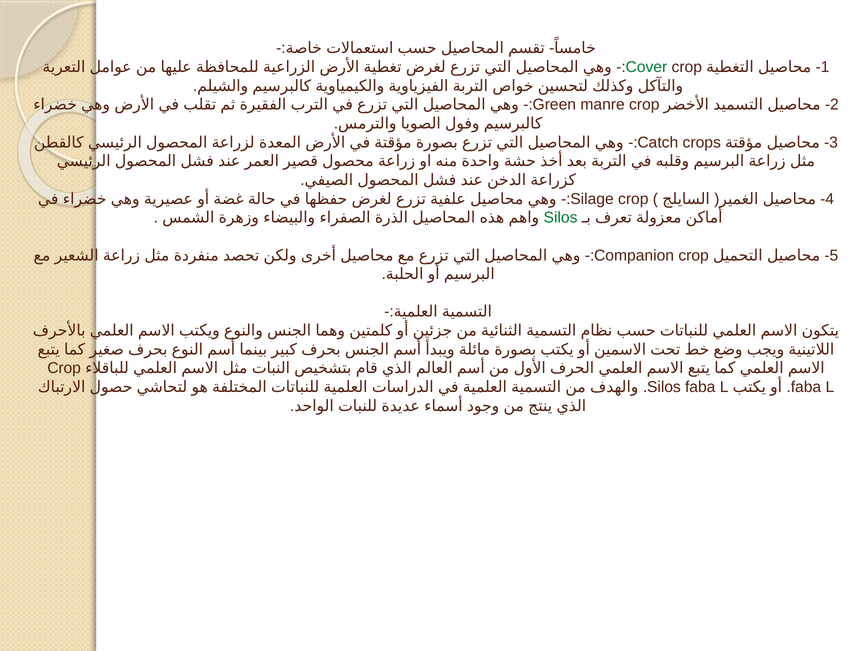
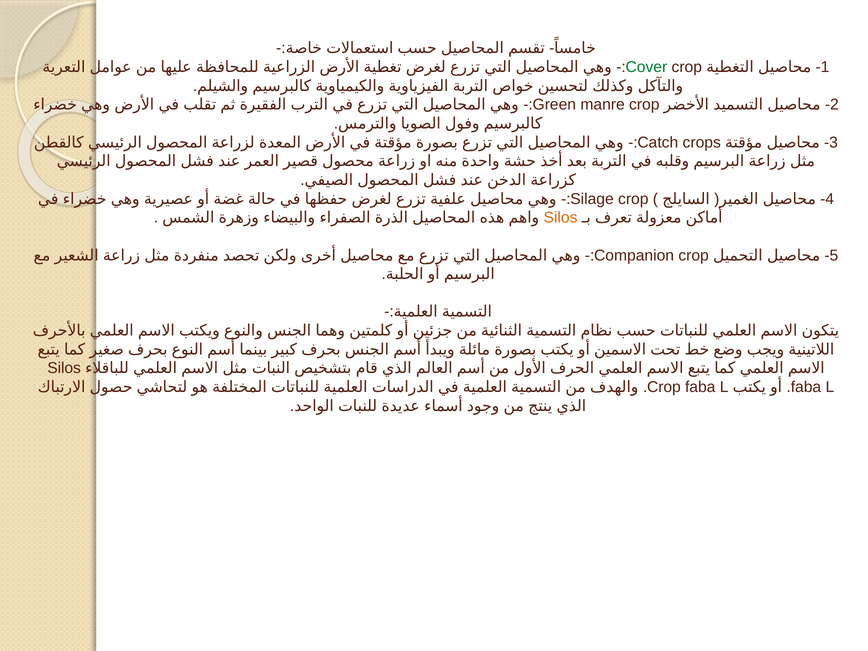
Silos colour: green -> orange (561, 218)
Crop: Crop -> Silos (64, 368)
Silos: Silos -> Crop (664, 387)
